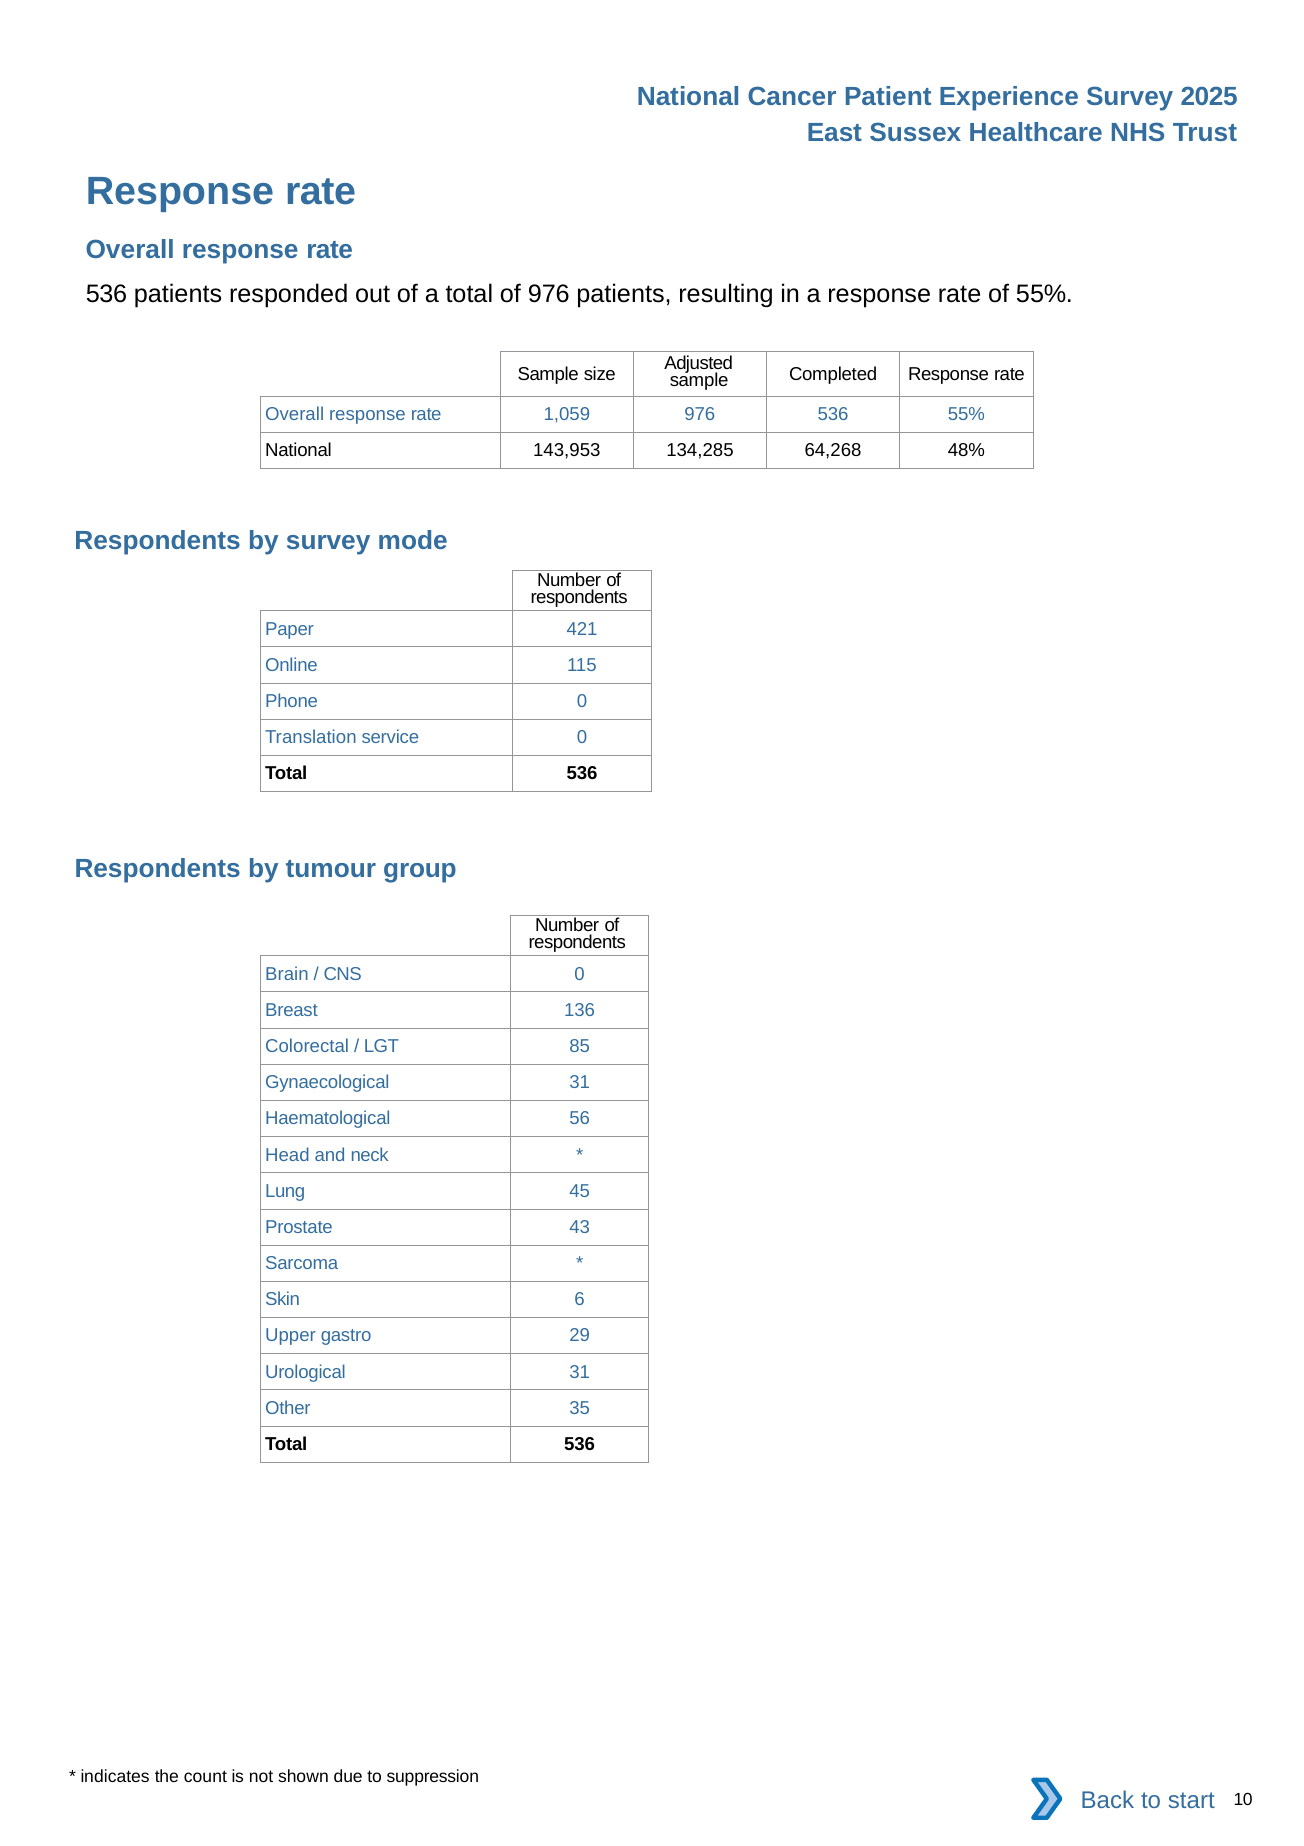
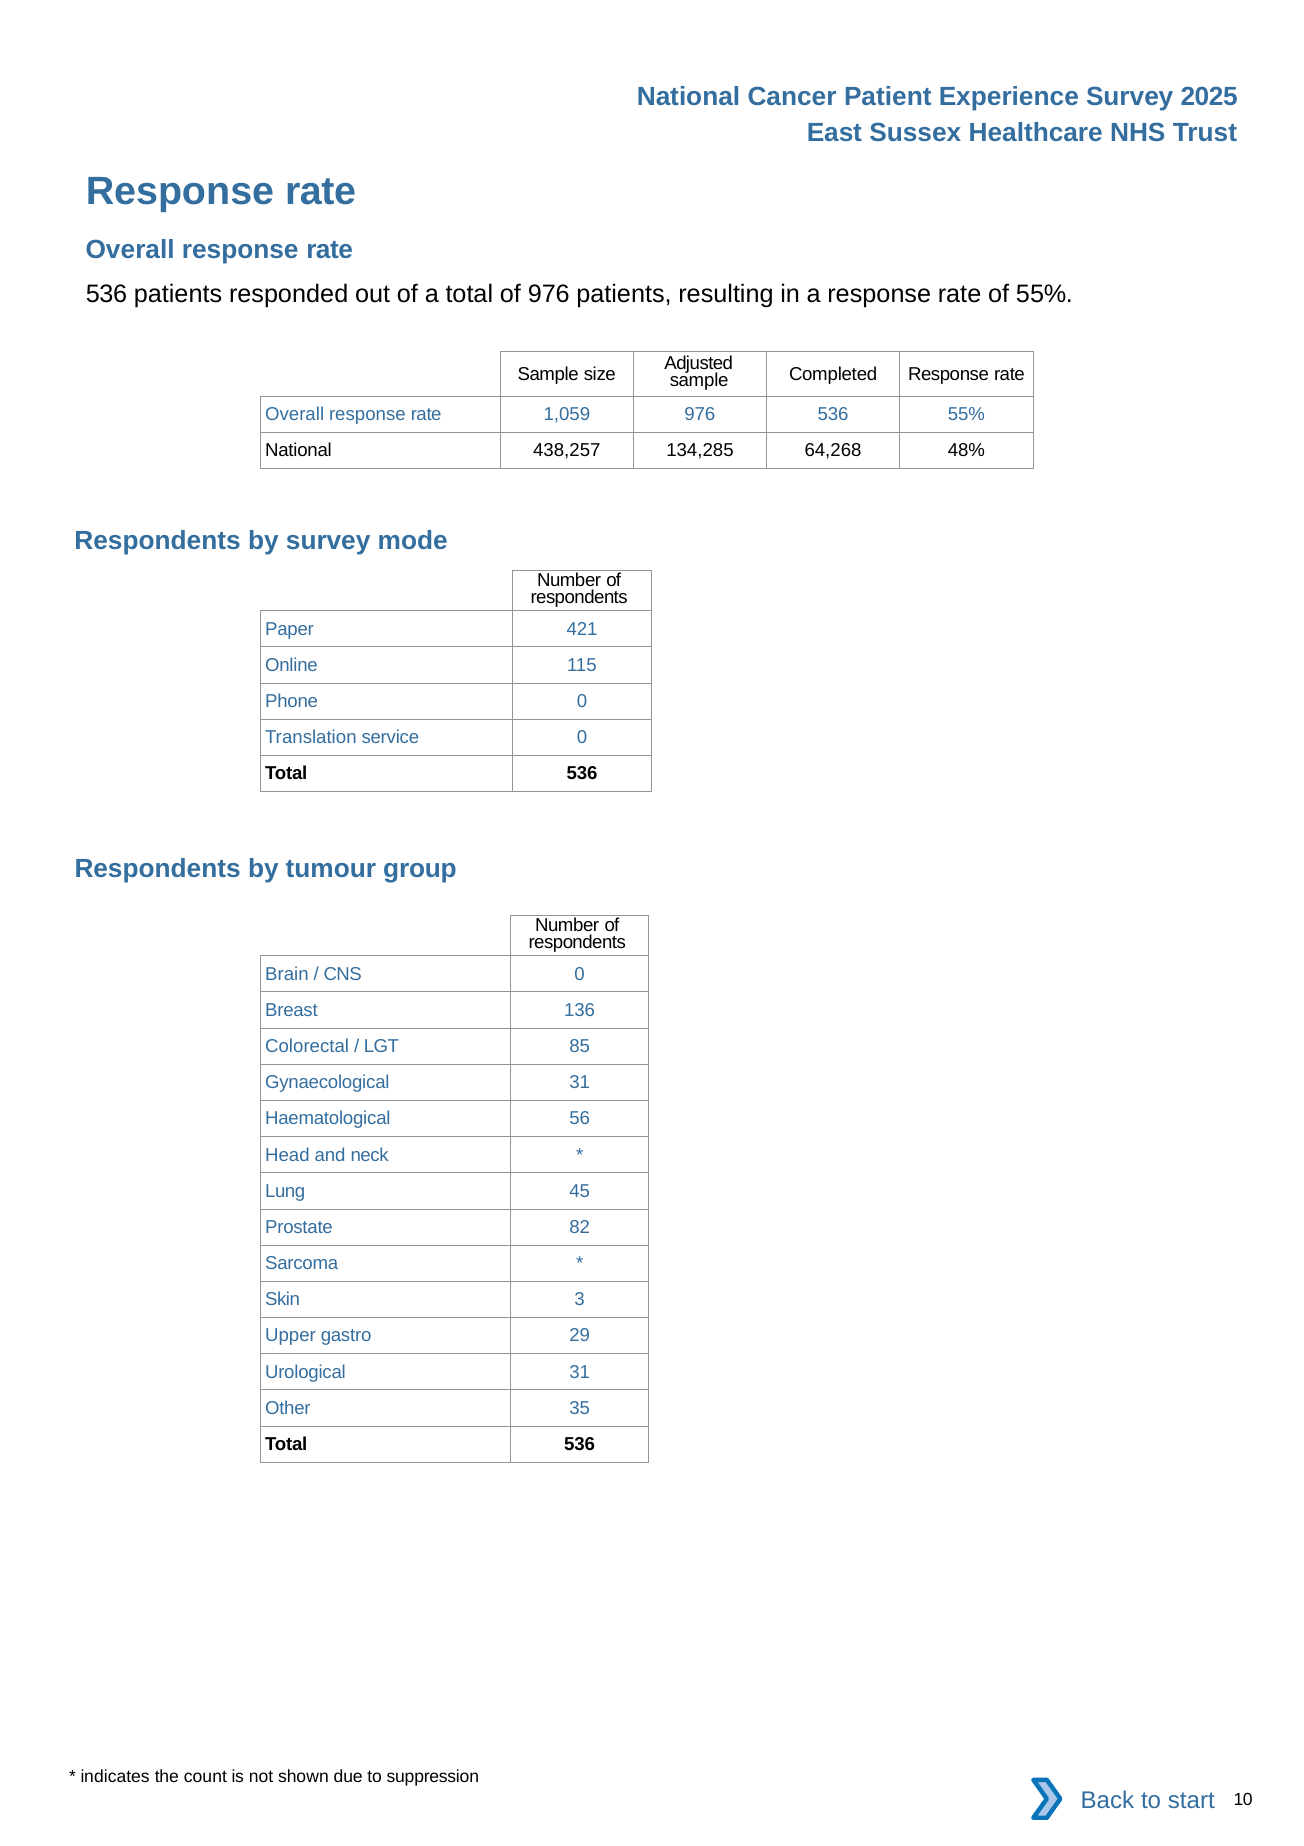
143,953: 143,953 -> 438,257 (567, 450)
43: 43 -> 82 (580, 1227)
6: 6 -> 3 (580, 1299)
